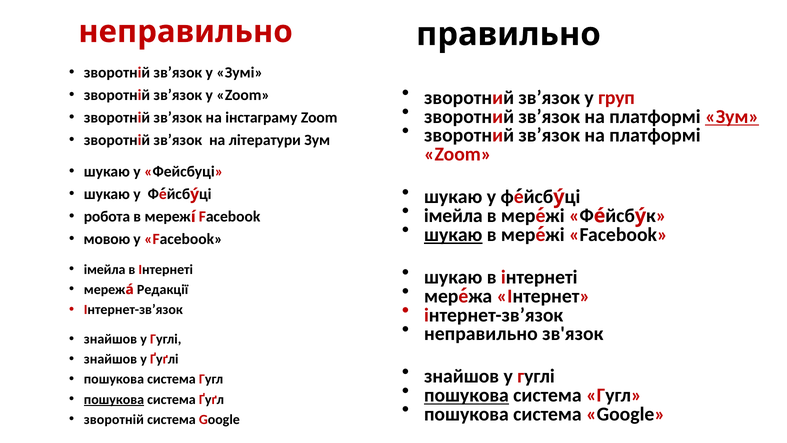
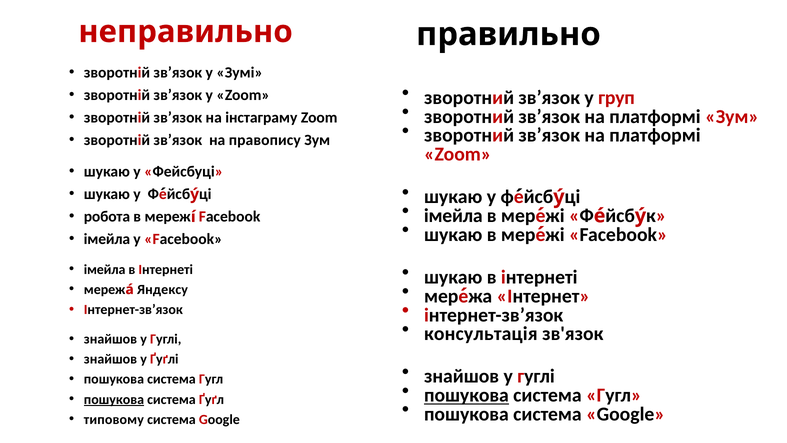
Зум underline: present -> none (732, 116)
літератури: літератури -> правопису (265, 140)
шукаю underline: present -> none (453, 235)
мовою: мовою -> імейла (107, 239)
Редакції: Редакції -> Яндексу (163, 289)
неправильно: неправильно -> консультація (481, 334)
зворотній: зворотній -> типовому (114, 419)
